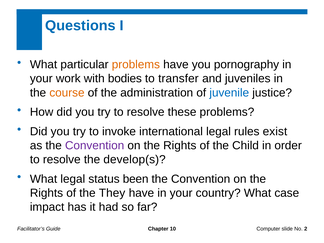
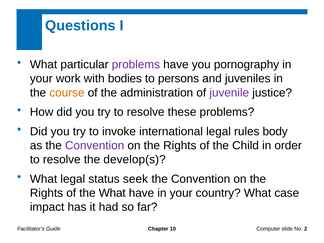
problems colour: orange -> purple (136, 65)
transfer: transfer -> persons (179, 79)
juvenile colour: blue -> purple (229, 93)
exist: exist -> body (275, 132)
been: been -> seek (135, 179)
the They: They -> What (112, 193)
